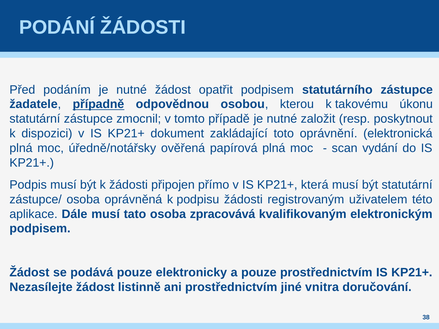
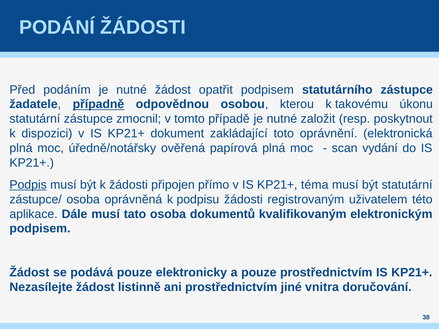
Podpis underline: none -> present (28, 185)
která: která -> téma (315, 185)
zpracovává: zpracovává -> dokumentů (223, 214)
